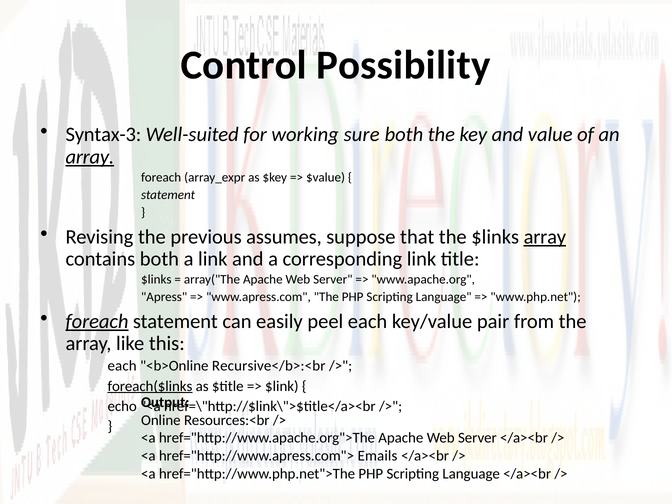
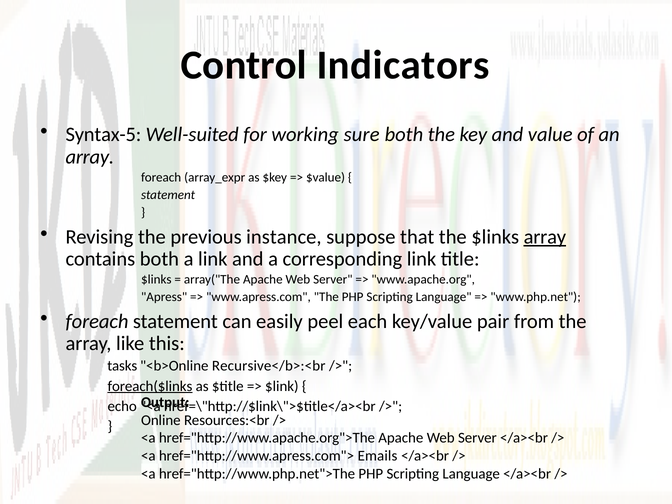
Possibility: Possibility -> Indicators (403, 65)
Syntax-3: Syntax-3 -> Syntax-5 (103, 135)
array underline: present -> none (90, 157)
assumes: assumes -> instance (284, 237)
foreach underline: present -> none (97, 321)
each: each -> tasks (122, 366)
